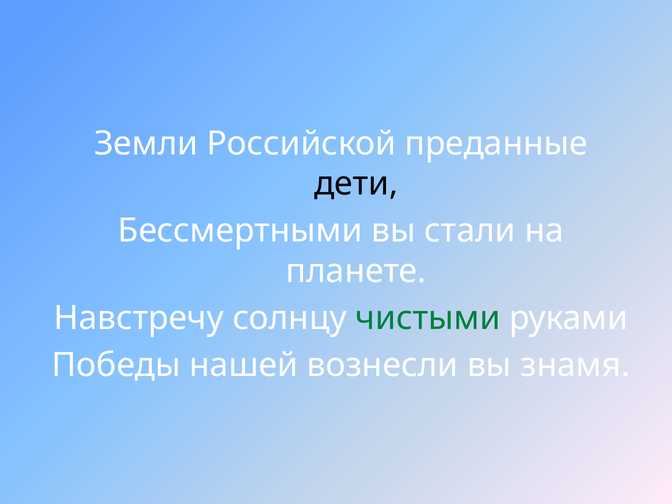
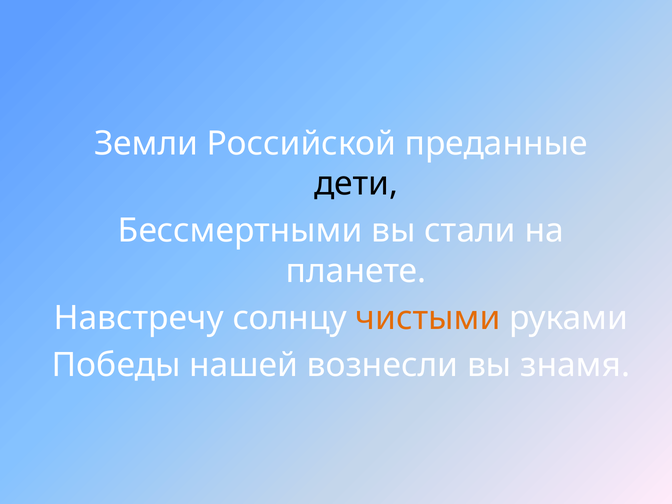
чистыми colour: green -> orange (428, 318)
